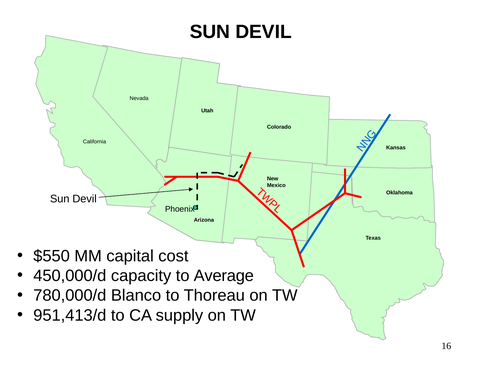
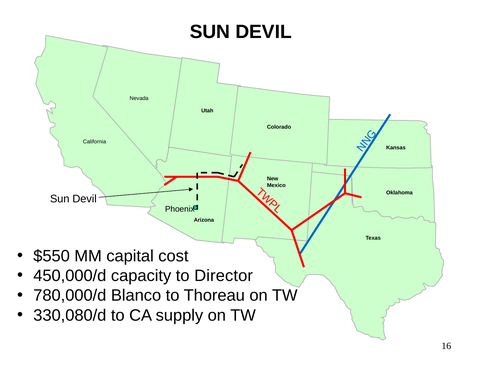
Average: Average -> Director (224, 276)
951,413/d: 951,413/d -> 330,080/d (70, 315)
